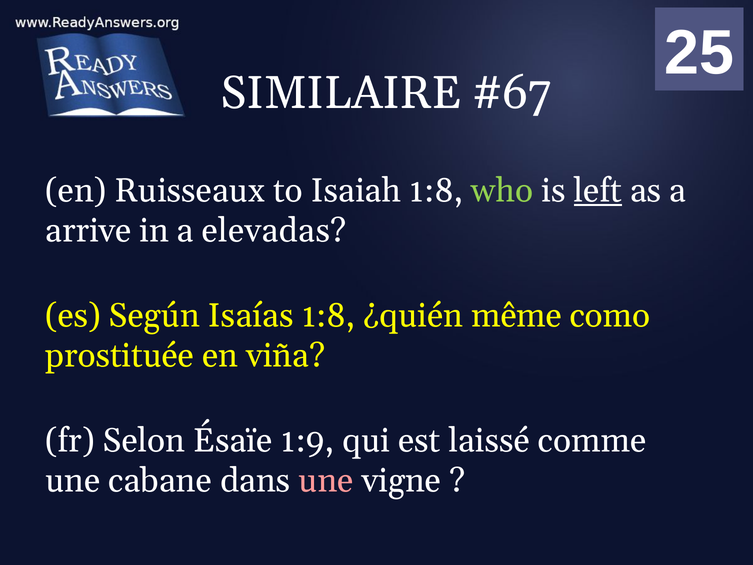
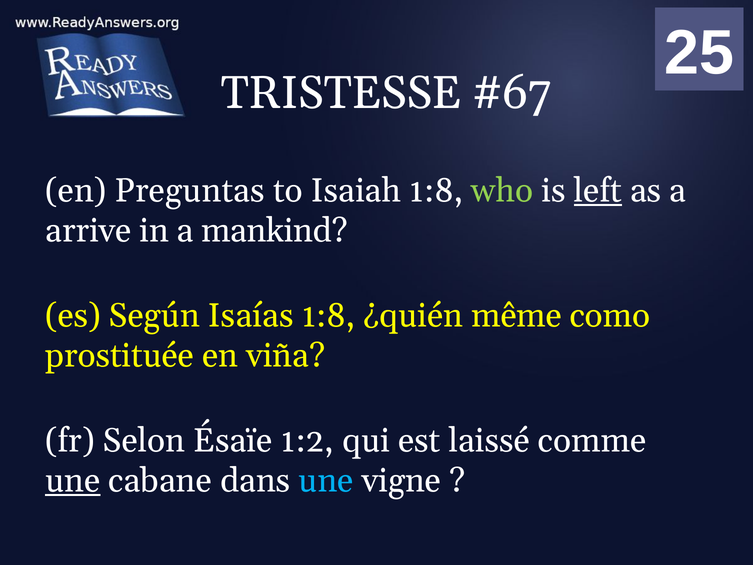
SIMILAIRE: SIMILAIRE -> TRISTESSE (341, 93)
Ruisseaux: Ruisseaux -> Preguntas (190, 190)
elevadas: elevadas -> mankind (274, 231)
1:9: 1:9 -> 1:2 (307, 440)
une underline: none -> present (73, 480)
une colour: pink -> light blue (326, 480)
